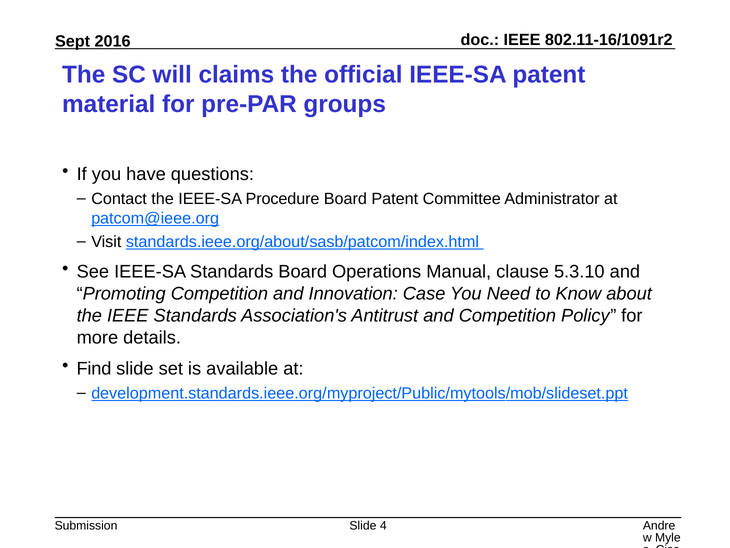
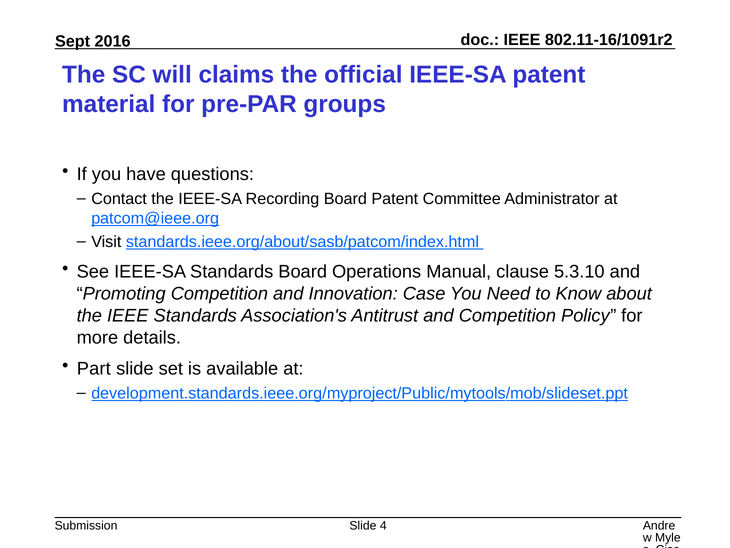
Procedure: Procedure -> Recording (282, 199)
Find: Find -> Part (94, 368)
